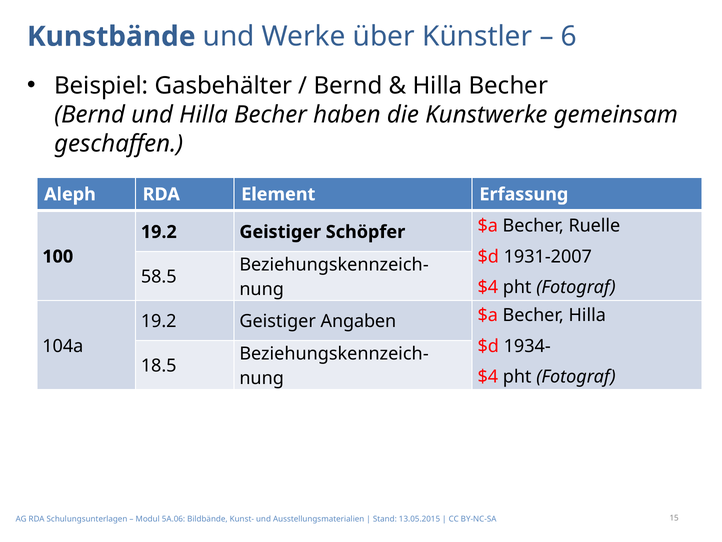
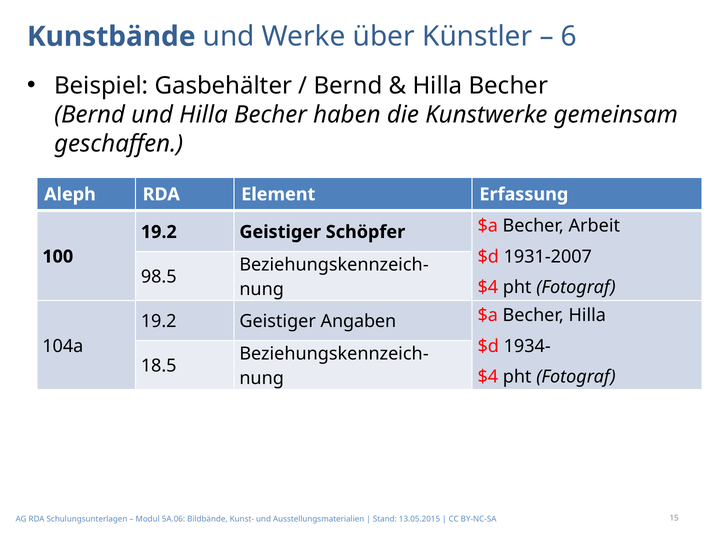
Ruelle: Ruelle -> Arbeit (594, 226)
58.5: 58.5 -> 98.5 (159, 277)
